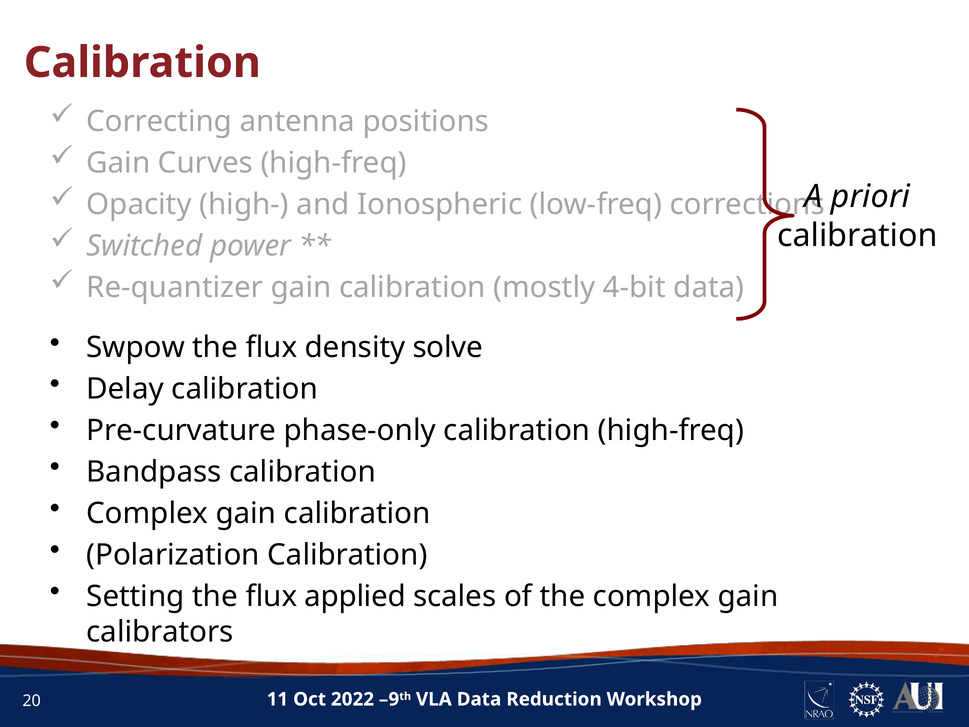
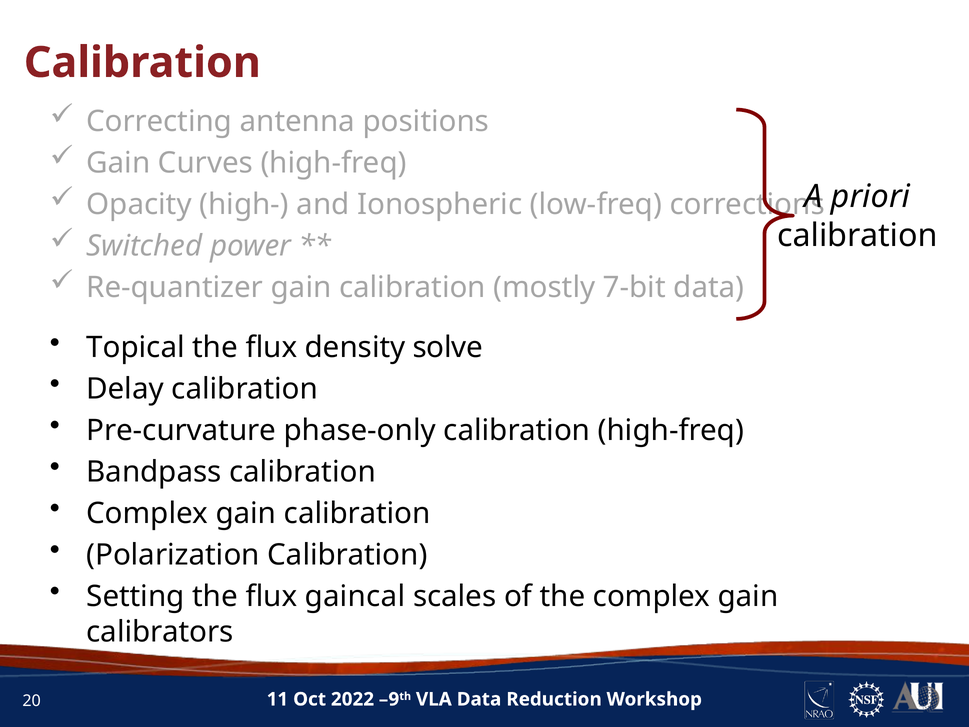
4-bit: 4-bit -> 7-bit (634, 287)
Swpow: Swpow -> Topical (136, 348)
applied: applied -> gaincal (355, 596)
